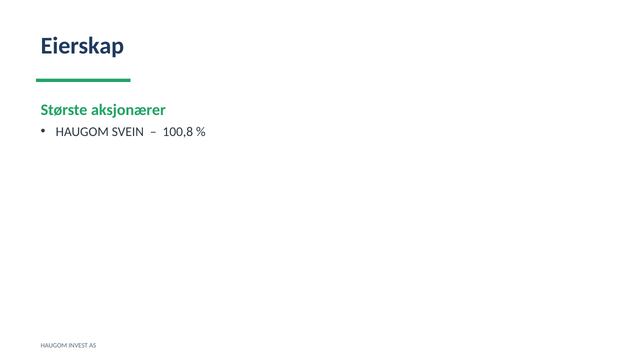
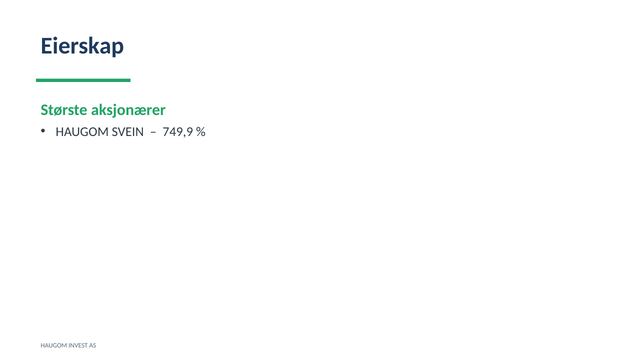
100,8: 100,8 -> 749,9 (178, 132)
